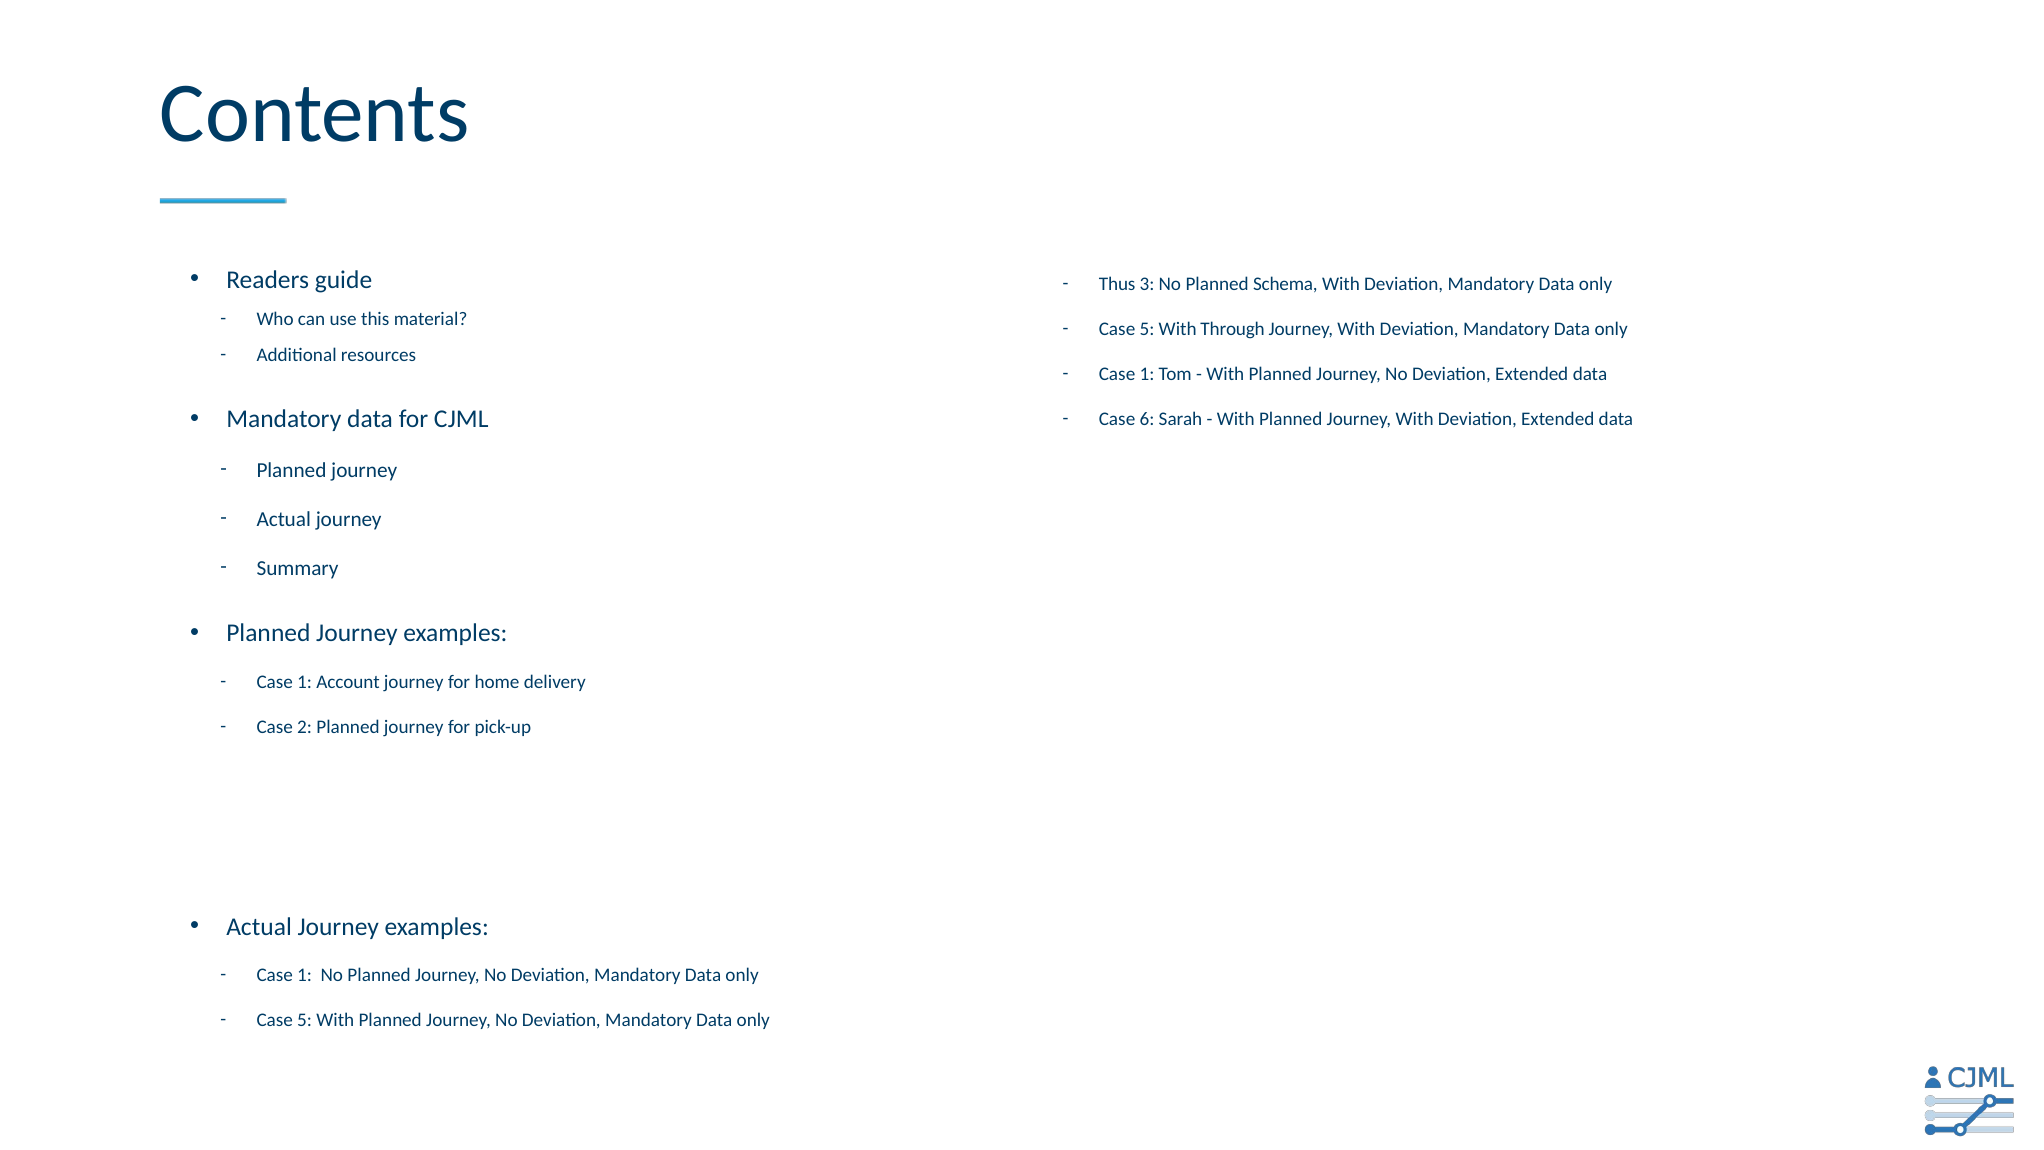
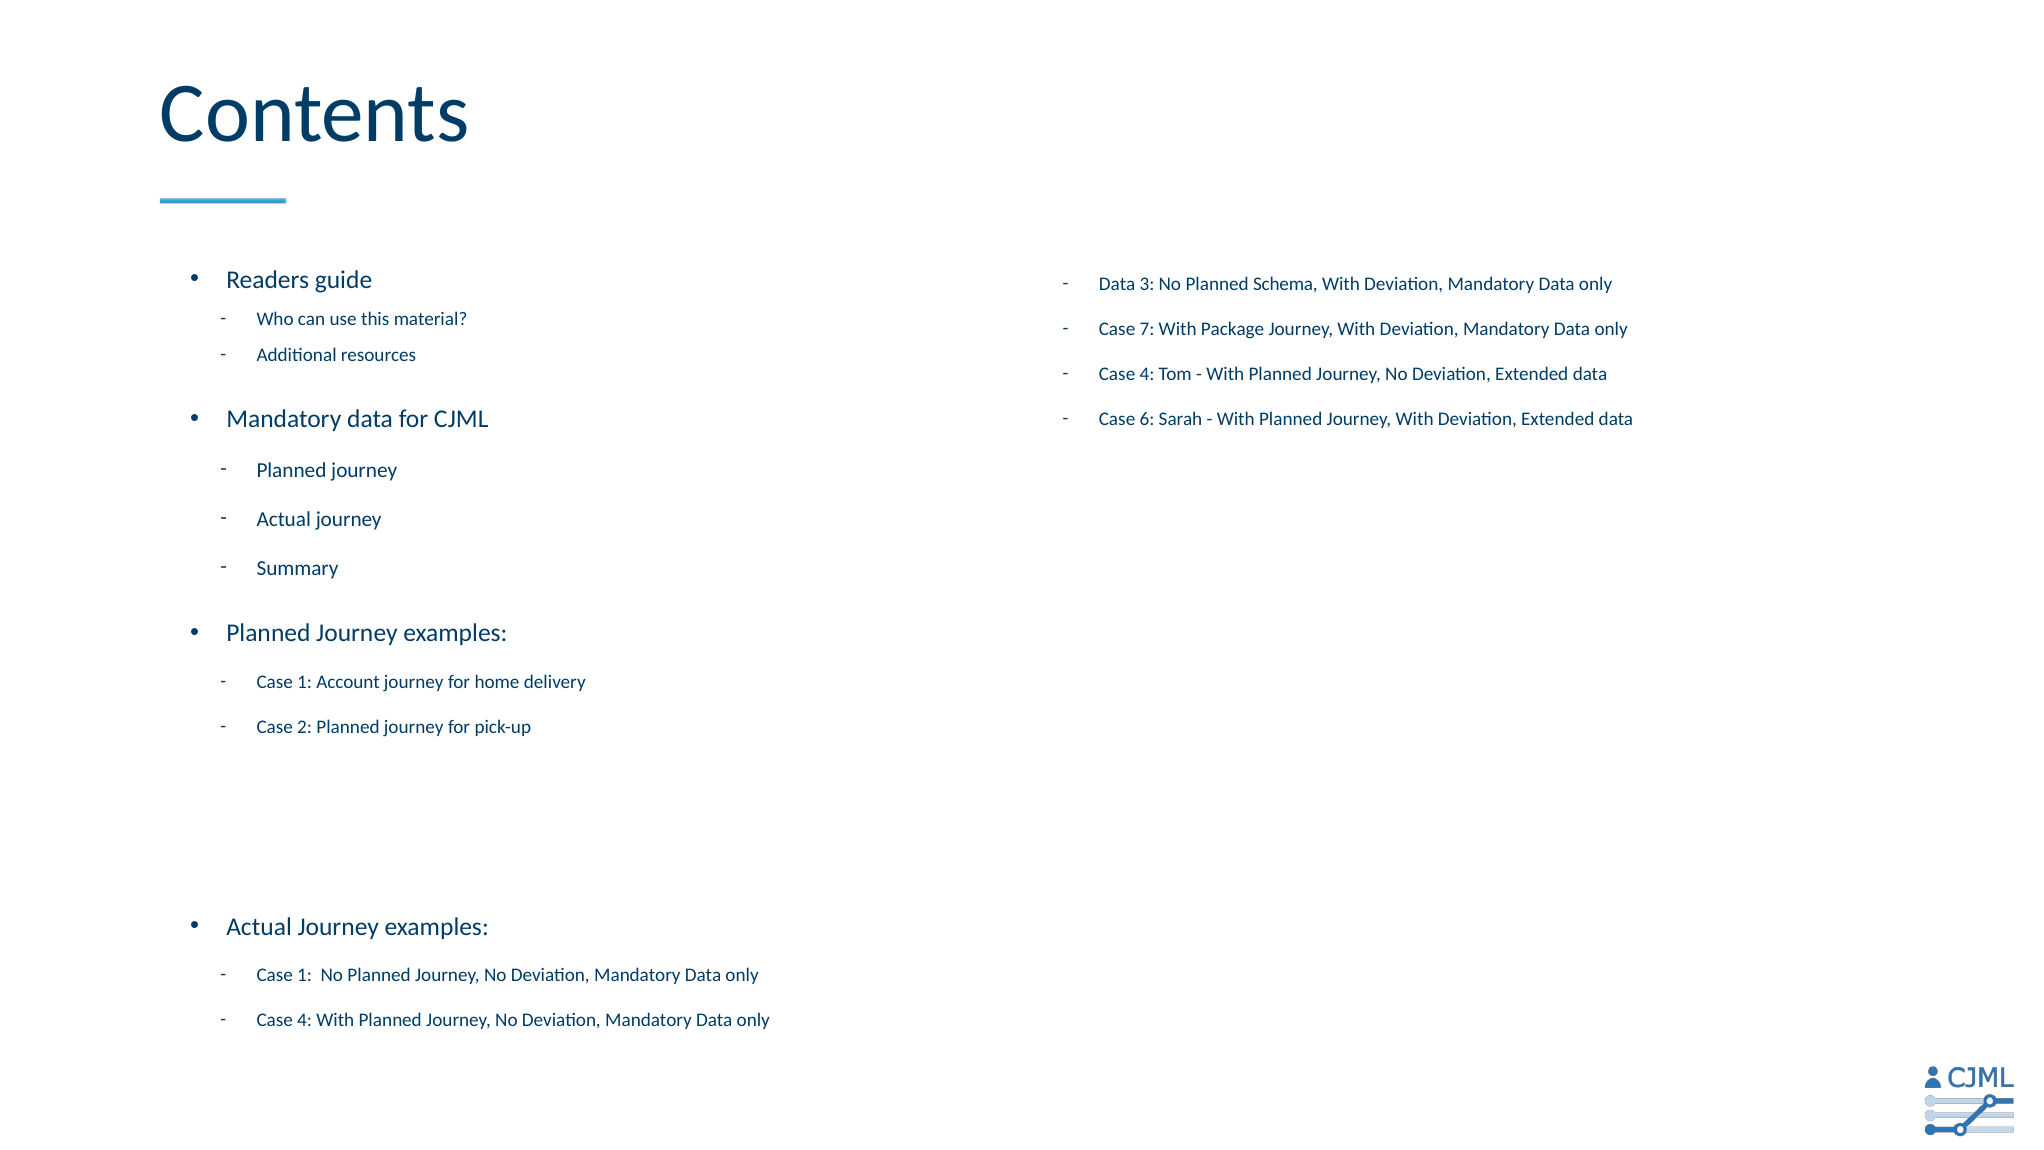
Thus: Thus -> Data (1117, 284)
5: 5 -> 7 (1147, 329)
Through: Through -> Package (1233, 329)
1: 1 -> 4 (1147, 374)
5: 5 -> 4 (305, 1020)
